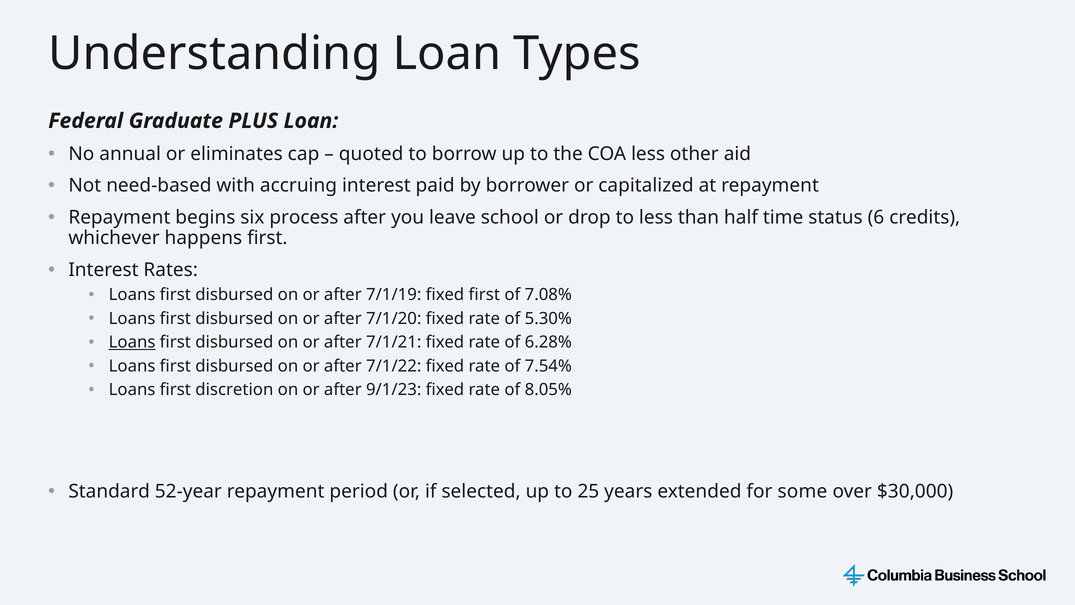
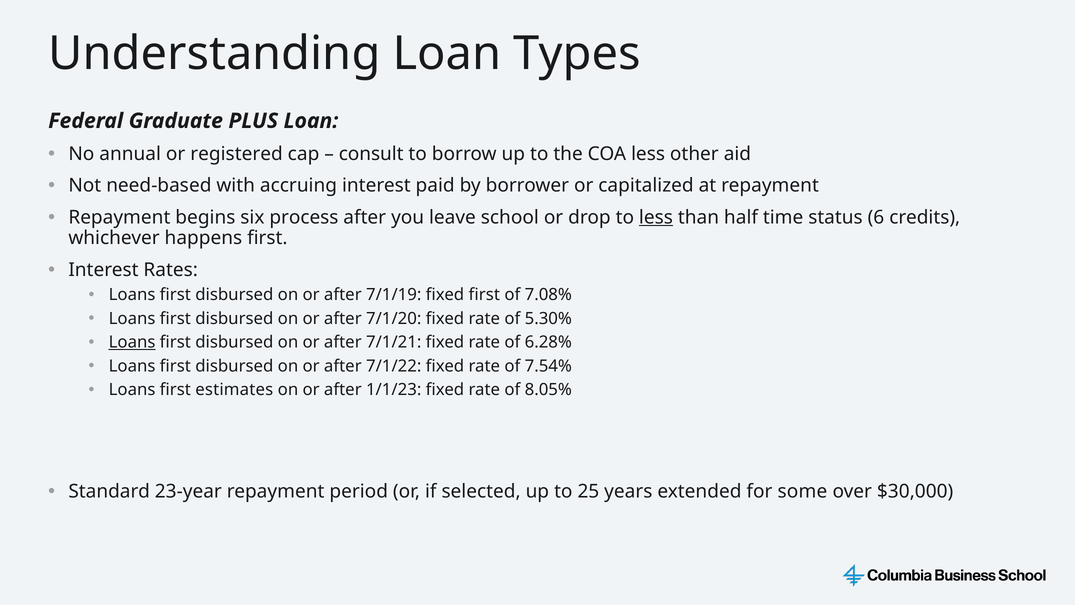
eliminates: eliminates -> registered (237, 154)
quoted: quoted -> consult (371, 154)
less underline: none -> present (656, 217)
discretion: discretion -> estimates (234, 390)
9/1/23: 9/1/23 -> 1/1/23 (394, 390)
52-year: 52-year -> 23-year (188, 491)
